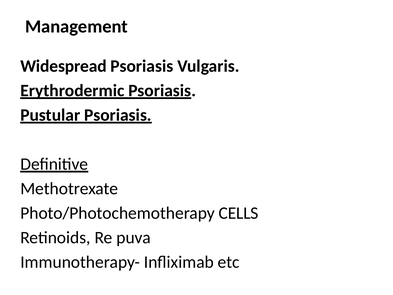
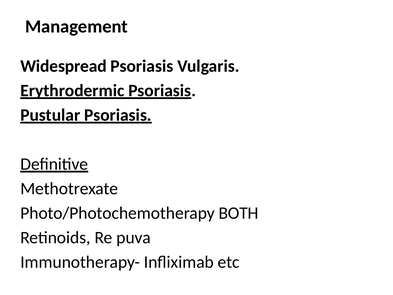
CELLS: CELLS -> BOTH (239, 213)
